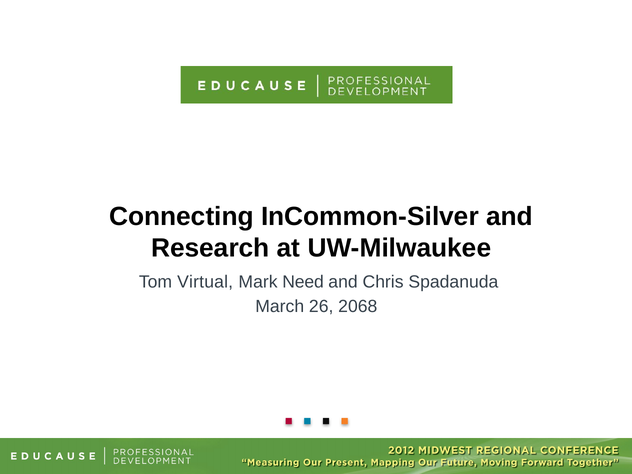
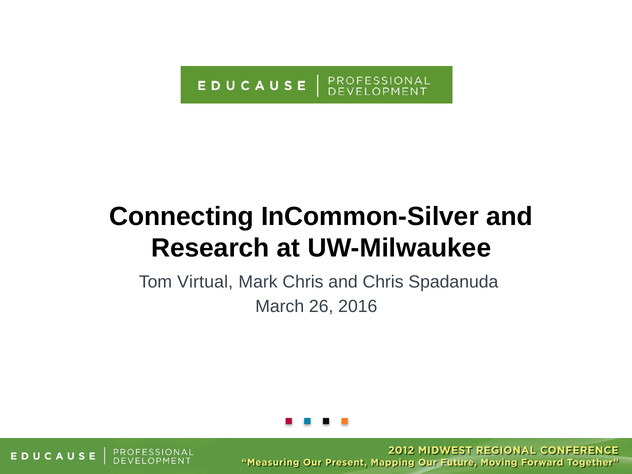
Mark Need: Need -> Chris (303, 282)
2068: 2068 -> 2016 (358, 306)
